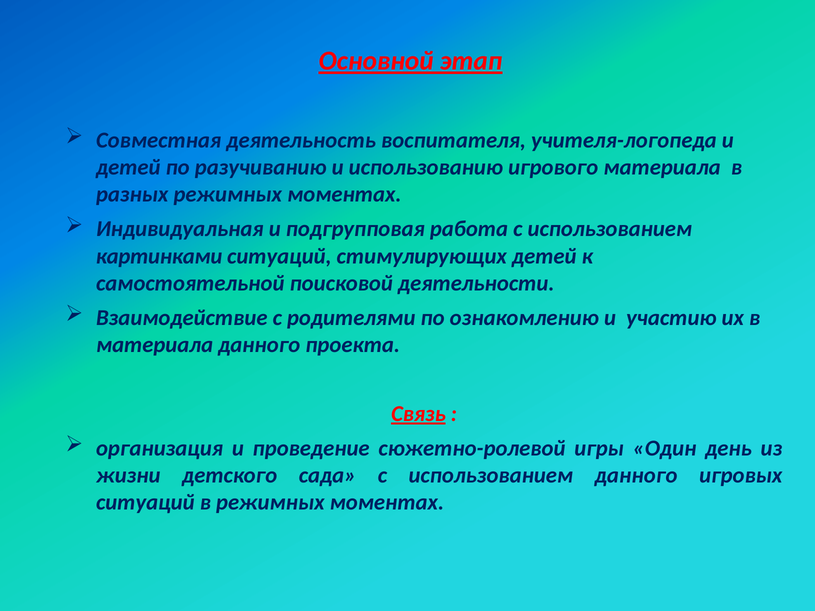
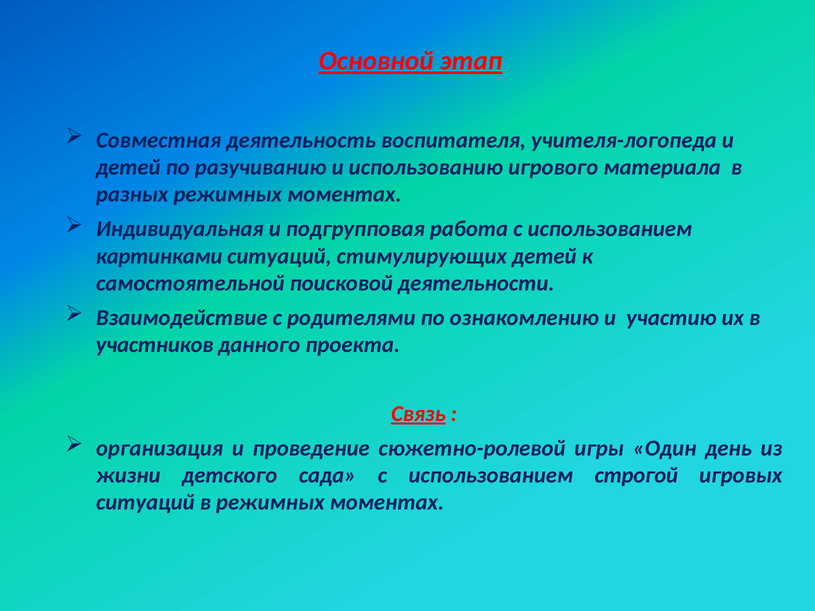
материала: материала -> участников (155, 345)
использованием данного: данного -> строгой (636, 475)
